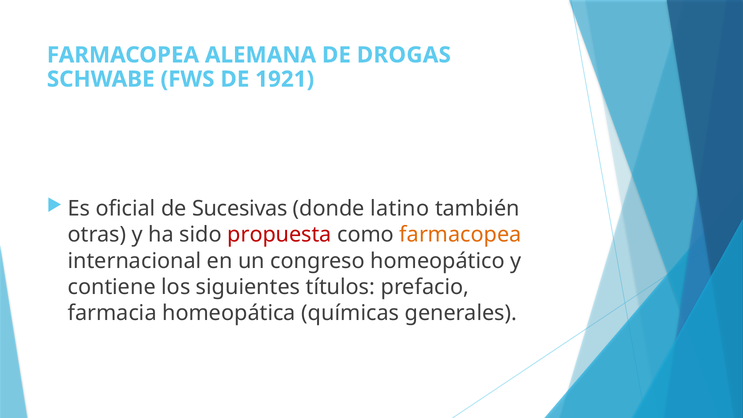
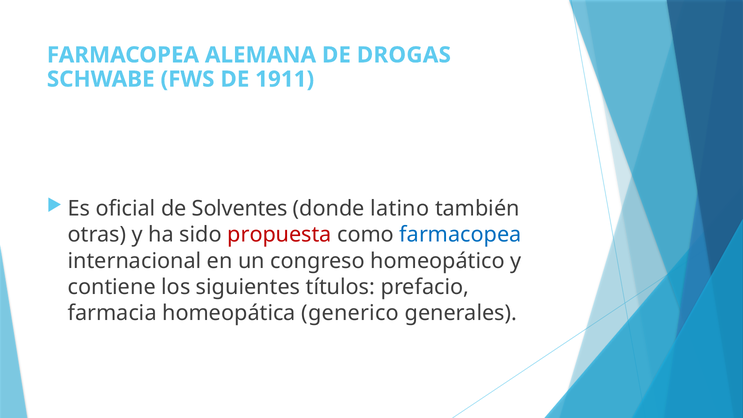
1921: 1921 -> 1911 (285, 79)
Sucesivas: Sucesivas -> Solventes (240, 209)
farmacopea colour: orange -> blue (461, 235)
químicas: químicas -> generico (350, 313)
